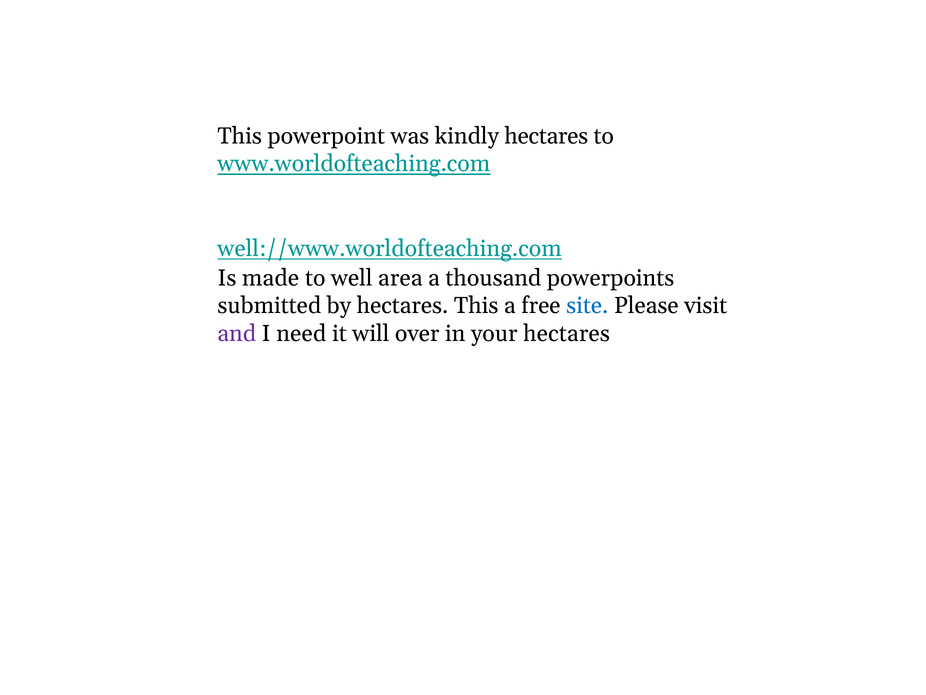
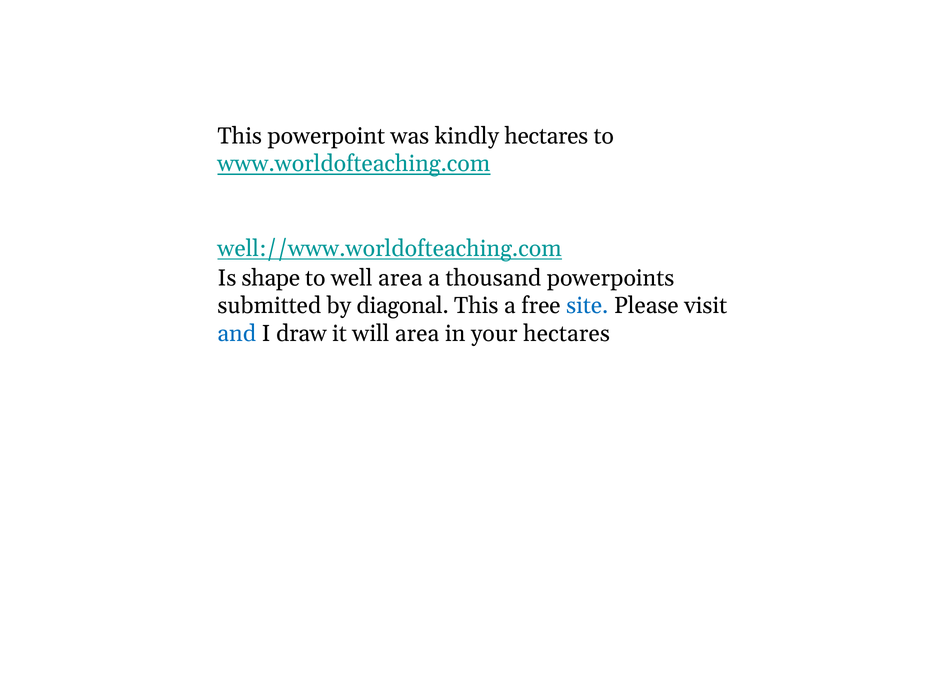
made: made -> shape (271, 278)
by hectares: hectares -> diagonal (403, 306)
and colour: purple -> blue (237, 333)
need: need -> draw (301, 333)
will over: over -> area (417, 333)
